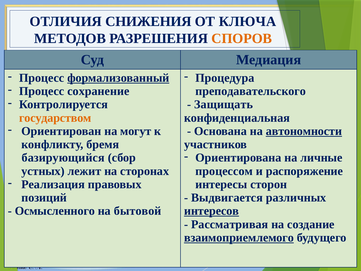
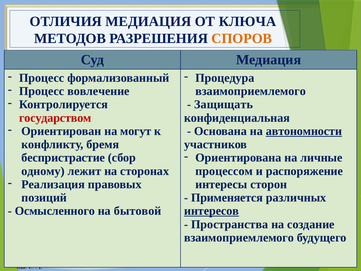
ОТЛИЧИЯ СНИЖЕНИЯ: СНИЖЕНИЯ -> МЕДИАЦИЯ (148, 22)
формализованный underline: present -> none (118, 78)
сохранение: сохранение -> вовлечение (98, 91)
преподавательского: преподавательского -> взаимоприемлемого (251, 91)
государством colour: orange -> red (55, 118)
базирующийся: базирующийся -> беспристрастие (63, 158)
устных: устных -> одному (43, 171)
Выдвигается: Выдвигается -> Применяется (227, 198)
Рассматривая: Рассматривая -> Пространства (230, 224)
взаимоприемлемого underline: present -> none (239, 237)
